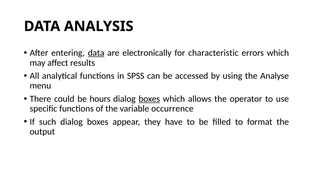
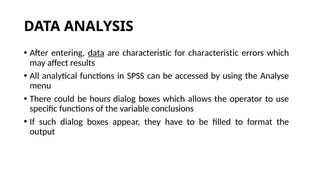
are electronically: electronically -> characteristic (147, 53)
boxes underline: present -> none (149, 99)
occurrence: occurrence -> conclusions (172, 109)
